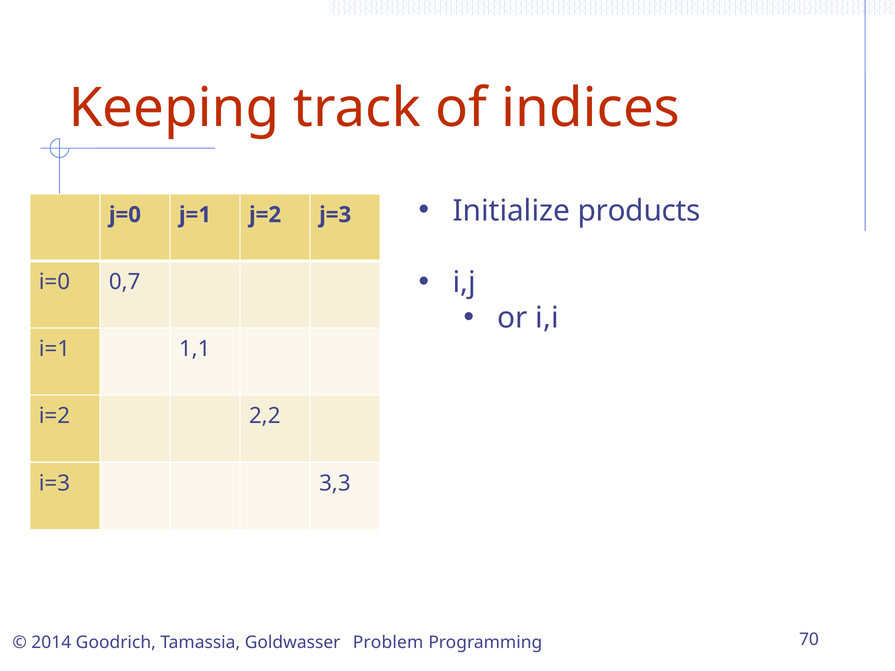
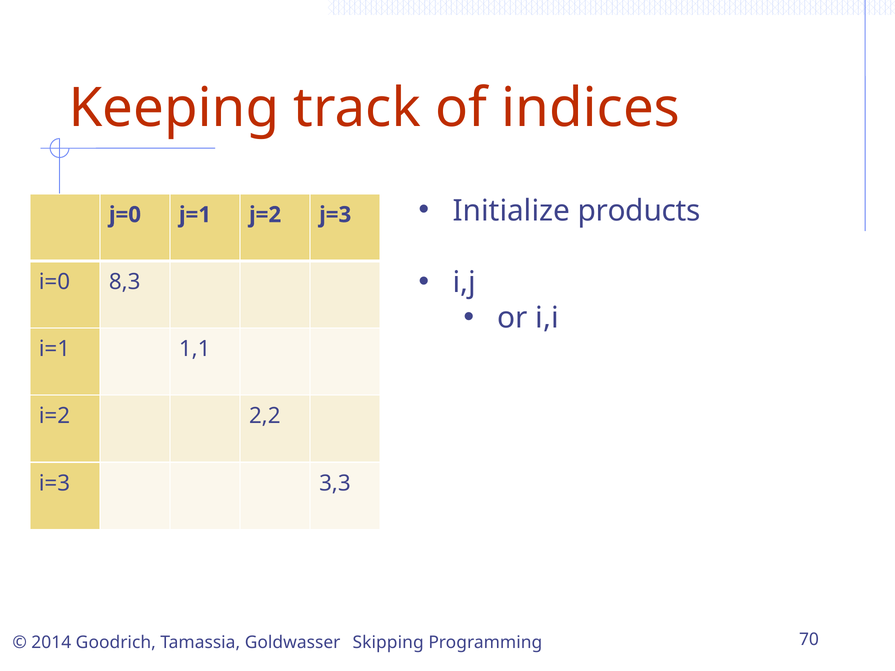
0,7: 0,7 -> 8,3 (125, 282)
Problem: Problem -> Skipping (388, 643)
